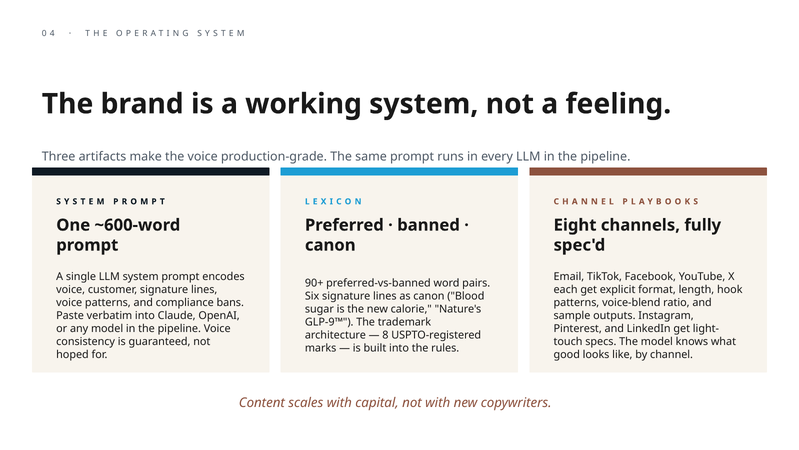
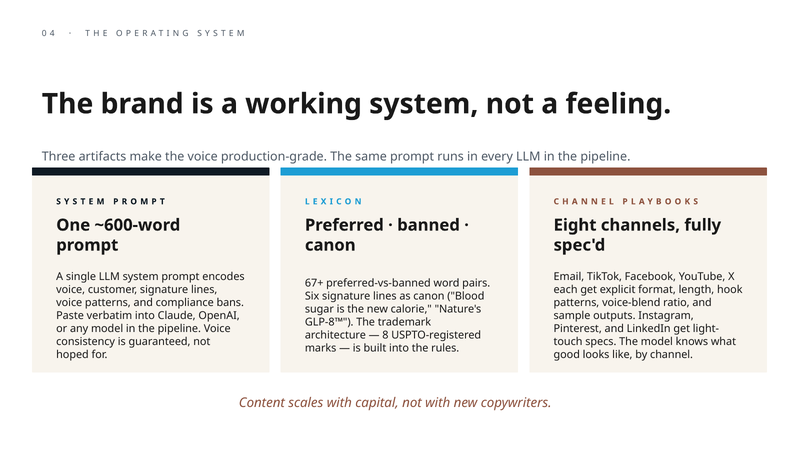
90+: 90+ -> 67+ (314, 283)
GLP-9™: GLP-9™ -> GLP-8™ (329, 322)
